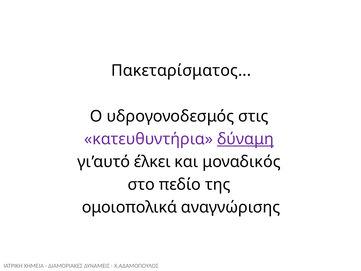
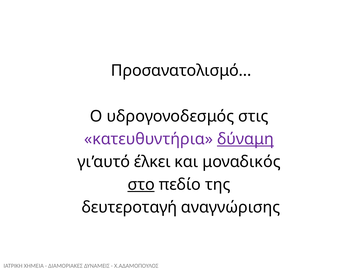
Πακεταρίσματος: Πακεταρίσματος -> Προσανατολισμό (181, 71)
στο underline: none -> present (141, 184)
ομοιοπολικά: ομοιοπολικά -> δευτεροταγή (129, 207)
